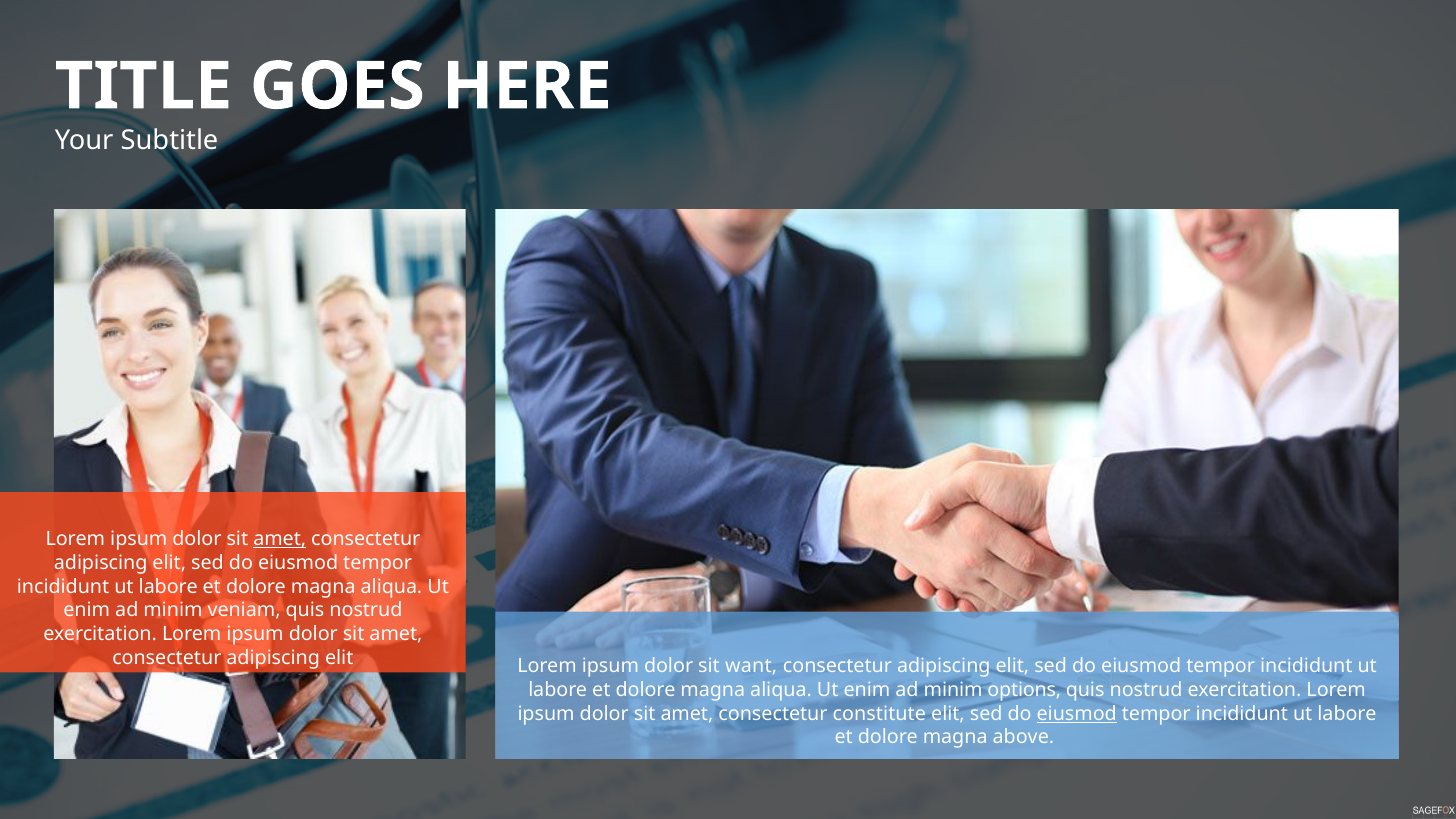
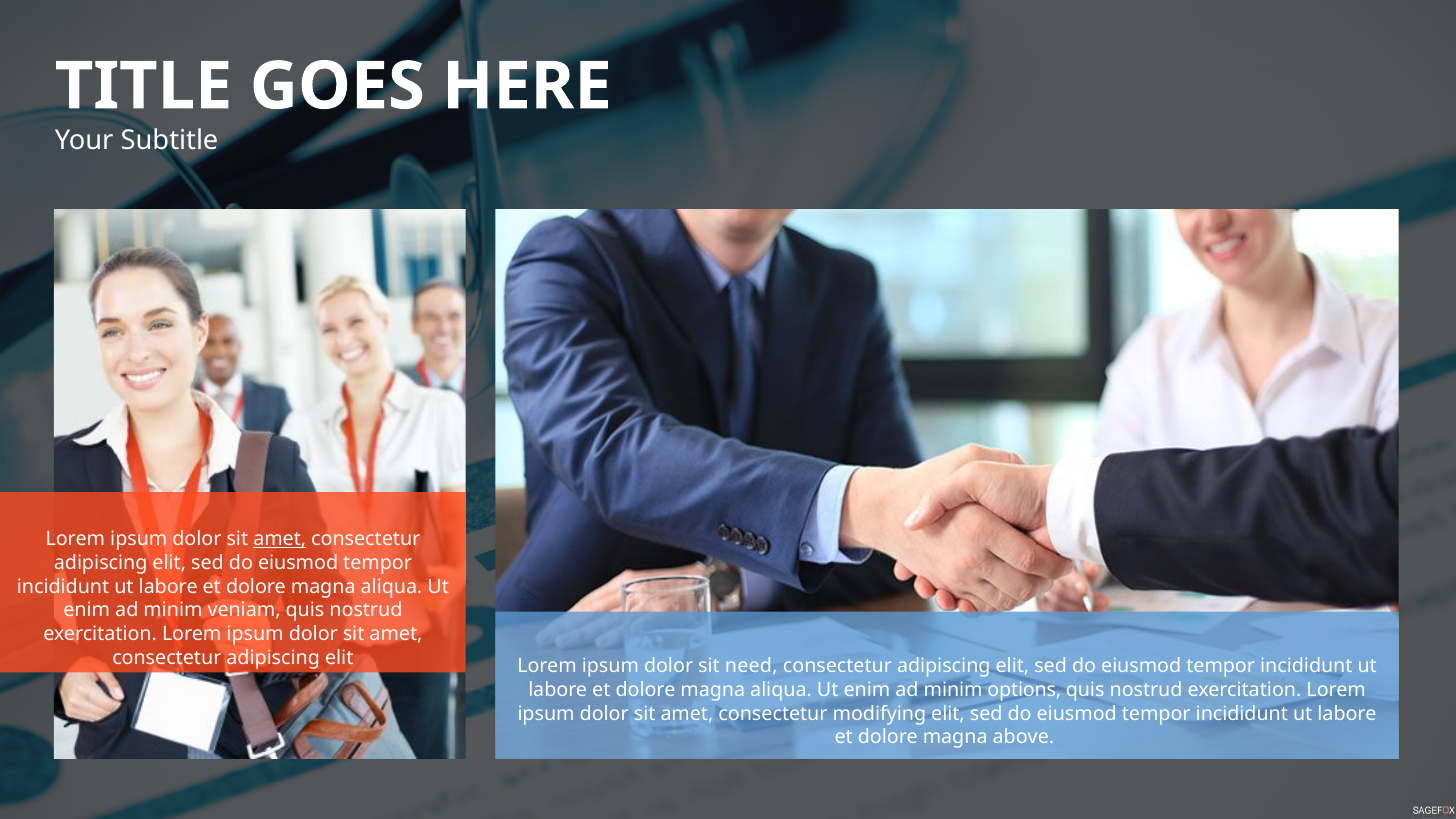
want: want -> need (751, 666)
constitute: constitute -> modifying (879, 714)
eiusmod underline: present -> none (1077, 714)
